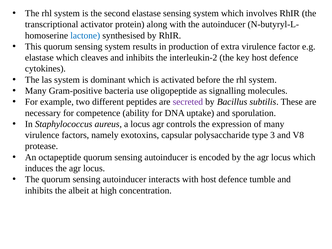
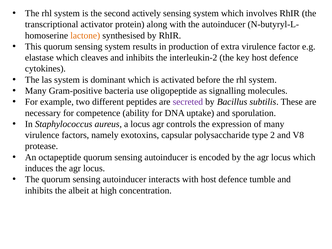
second elastase: elastase -> actively (146, 13)
lactone colour: blue -> orange (85, 35)
3: 3 -> 2 (273, 135)
